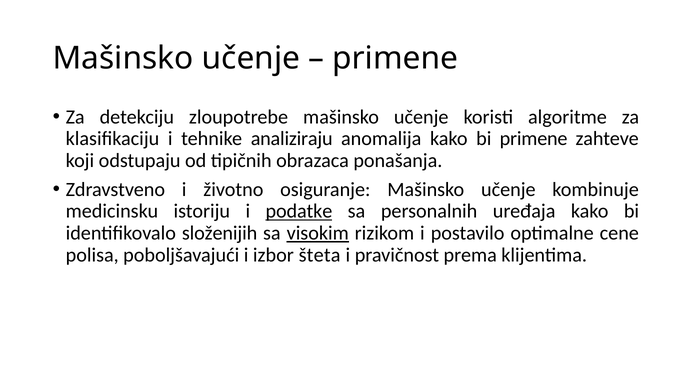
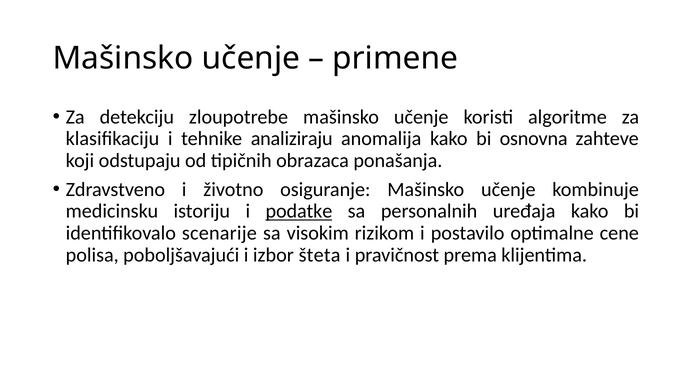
bi primene: primene -> osnovna (534, 139)
složenijih: složenijih -> scenarije (219, 233)
visokim underline: present -> none (318, 233)
